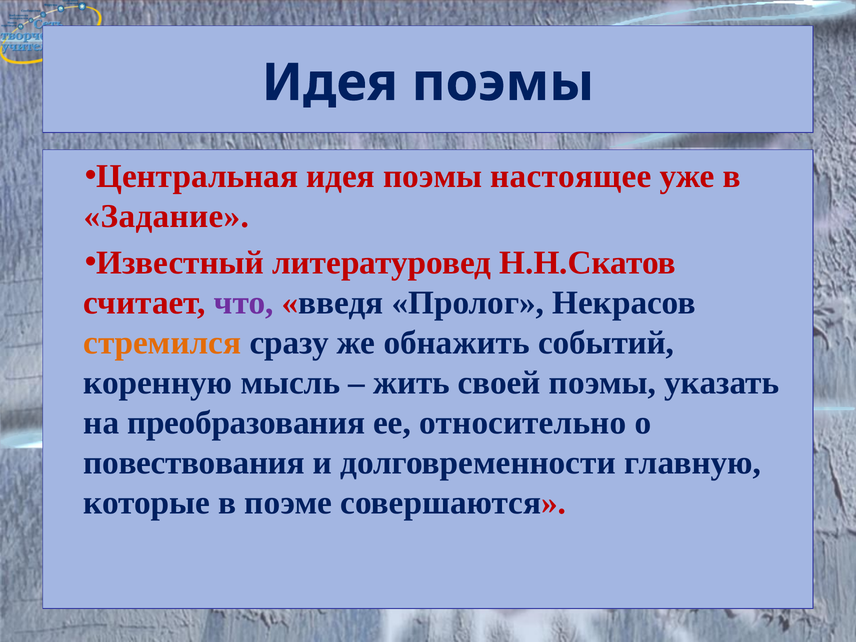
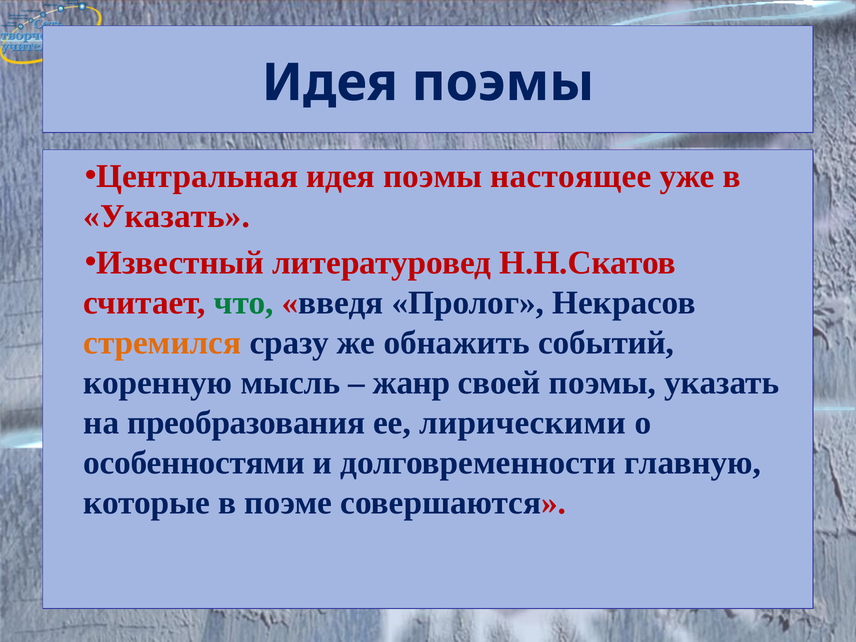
Задание: Задание -> Указать (167, 216)
что colour: purple -> green (244, 303)
жить: жить -> жанр (412, 383)
относительно: относительно -> лирическими (523, 423)
повествования: повествования -> особенностями (194, 463)
